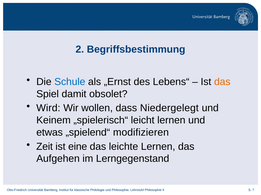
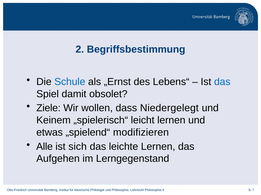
das colour: orange -> blue (222, 82)
Wird: Wird -> Ziele (48, 108)
Zeit: Zeit -> Alle (45, 147)
eine: eine -> sich (78, 147)
